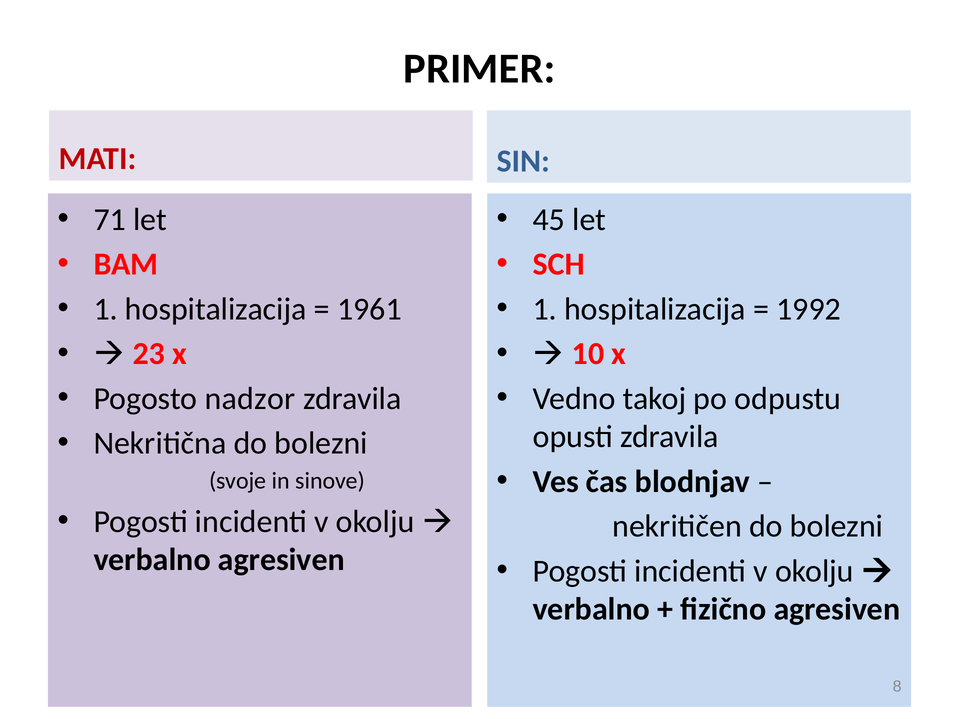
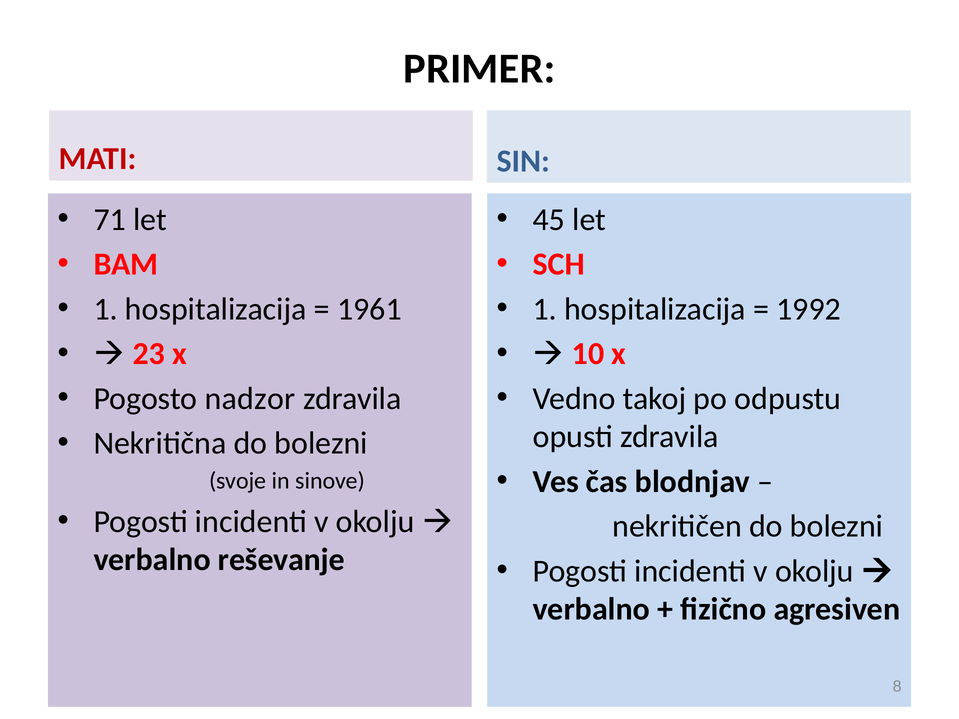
verbalno agresiven: agresiven -> reševanje (281, 560)
